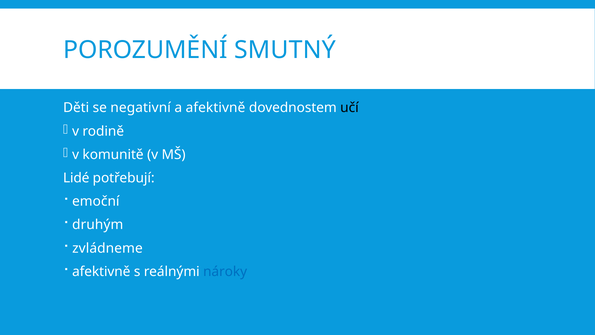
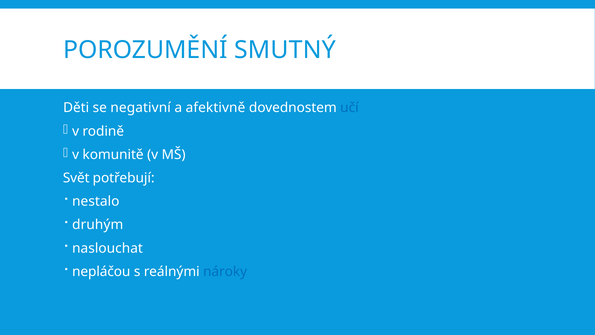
učí colour: black -> blue (349, 108)
Lidé: Lidé -> Svět (76, 178)
emoční: emoční -> nestalo (96, 201)
zvládneme: zvládneme -> naslouchat (107, 248)
afektivně: afektivně -> nepláčou (101, 271)
